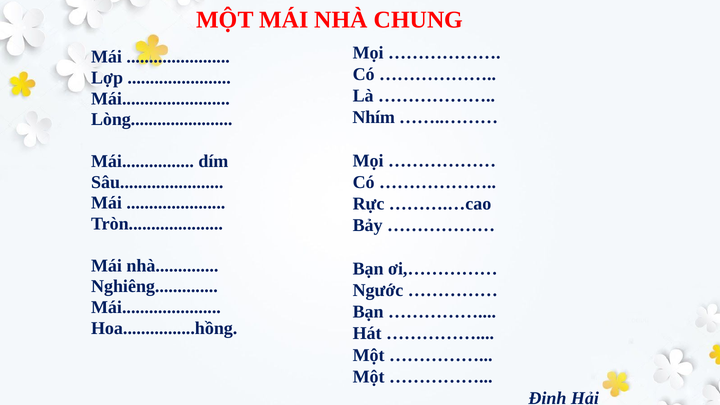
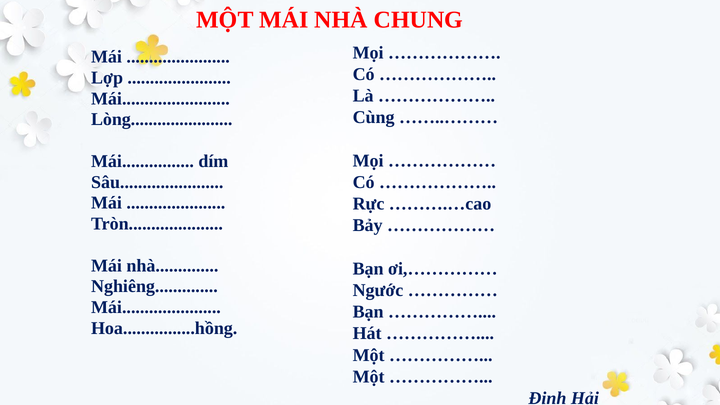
Nhím: Nhím -> Cùng (374, 117)
